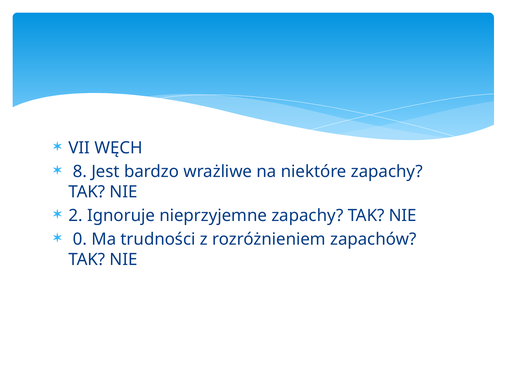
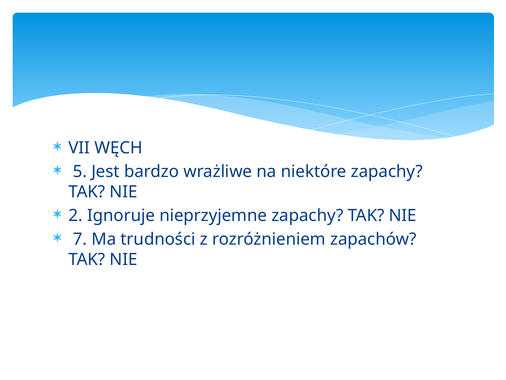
8: 8 -> 5 (80, 171)
0: 0 -> 7 (80, 239)
